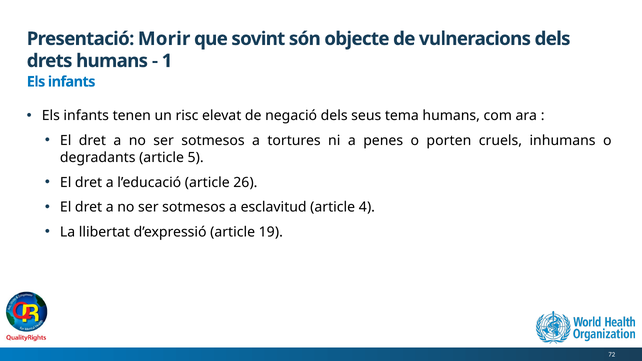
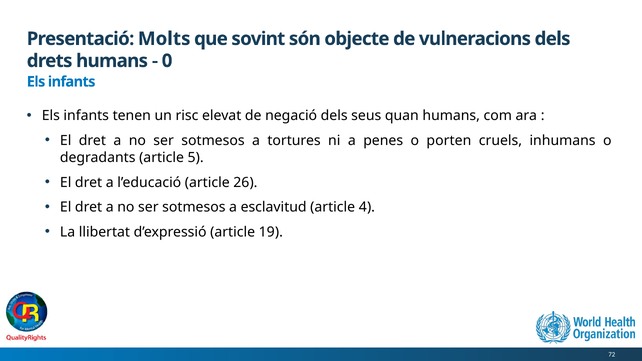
Morir: Morir -> Molts (164, 39)
1: 1 -> 0 (167, 61)
tema: tema -> quan (402, 116)
